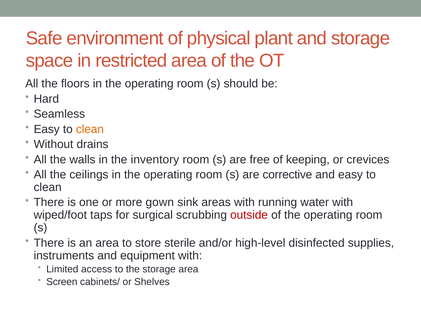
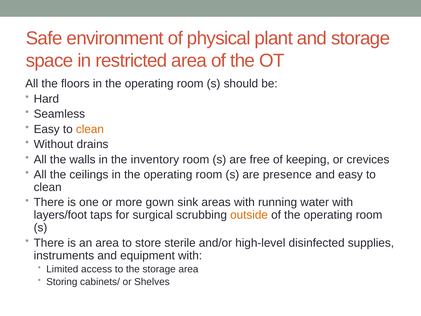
corrective: corrective -> presence (287, 175)
wiped/foot: wiped/foot -> layers/foot (60, 215)
outside colour: red -> orange (249, 215)
Screen: Screen -> Storing (62, 282)
